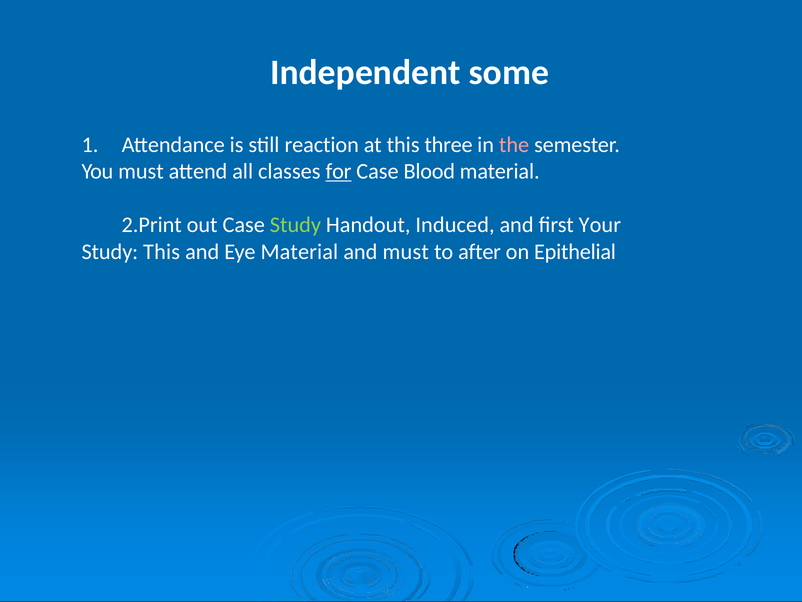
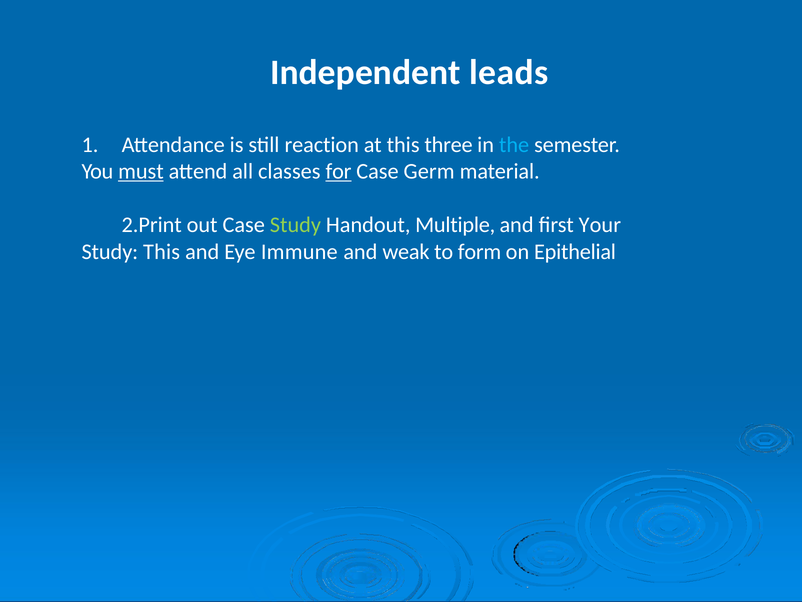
some: some -> leads (509, 72)
the colour: pink -> light blue (514, 145)
must underline: none -> present (141, 171)
Blood: Blood -> Germ (429, 171)
Induced: Induced -> Multiple (455, 225)
Eye Material: Material -> Immune (299, 251)
and must: must -> weak (406, 251)
after: after -> form (480, 251)
